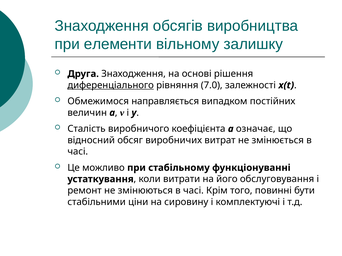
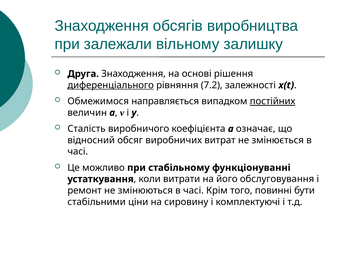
елементи: елементи -> залежали (118, 44)
7.0: 7.0 -> 7.2 (212, 85)
постійних underline: none -> present (273, 102)
